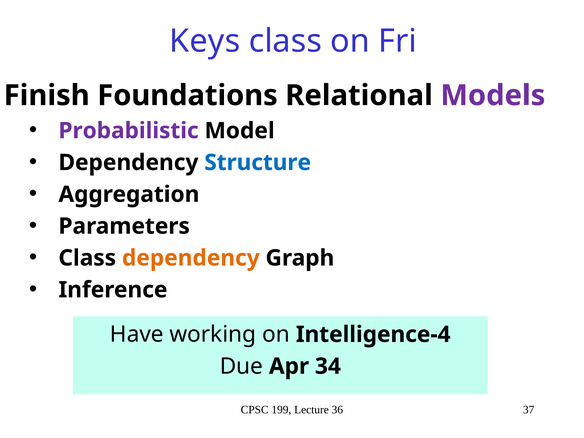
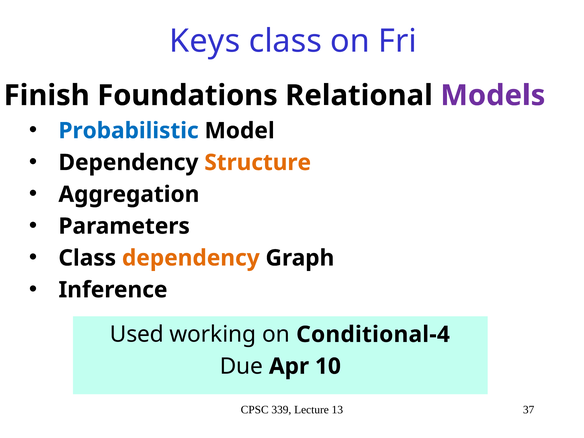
Probabilistic colour: purple -> blue (129, 131)
Structure colour: blue -> orange (258, 163)
Have: Have -> Used (137, 334)
Intelligence-4: Intelligence-4 -> Conditional-4 (373, 334)
34: 34 -> 10 (328, 366)
199: 199 -> 339 (281, 410)
36: 36 -> 13 (337, 410)
